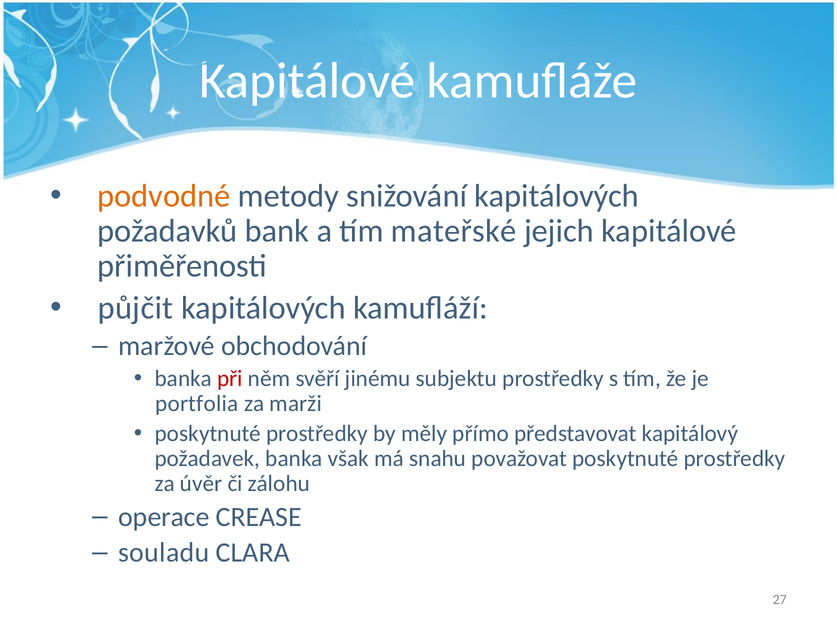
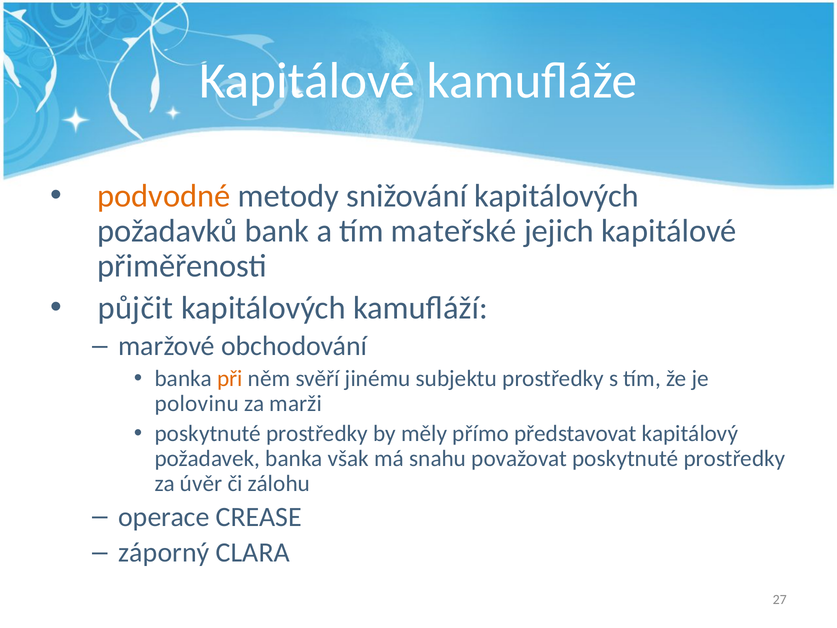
při colour: red -> orange (230, 378)
portfolia: portfolia -> polovinu (197, 403)
souladu: souladu -> záporný (164, 552)
